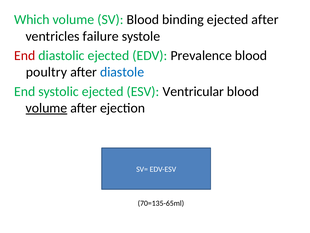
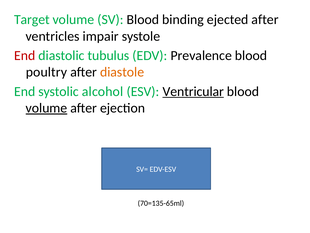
Which: Which -> Target (32, 20)
failure: failure -> impair (101, 36)
diastolic ejected: ejected -> tubulus (108, 55)
diastole colour: blue -> orange (122, 72)
systolic ejected: ejected -> alcohol (103, 91)
Ventricular underline: none -> present (193, 91)
